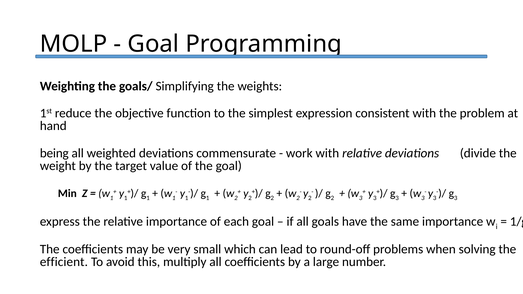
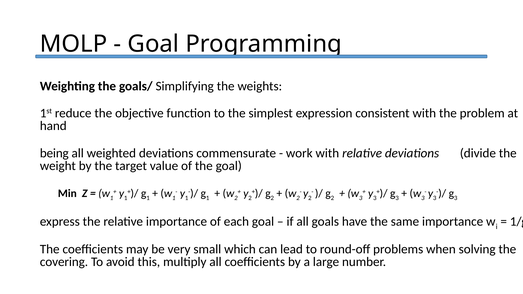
efficient: efficient -> covering (64, 262)
